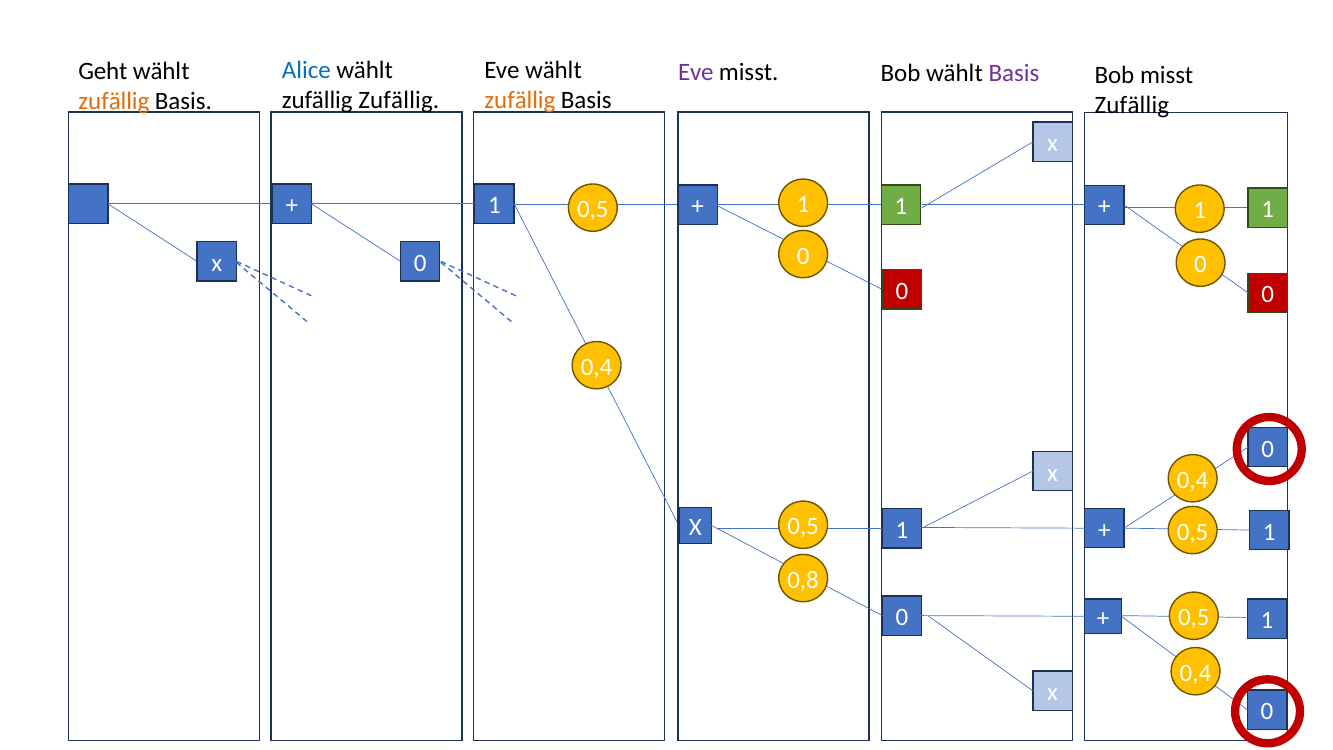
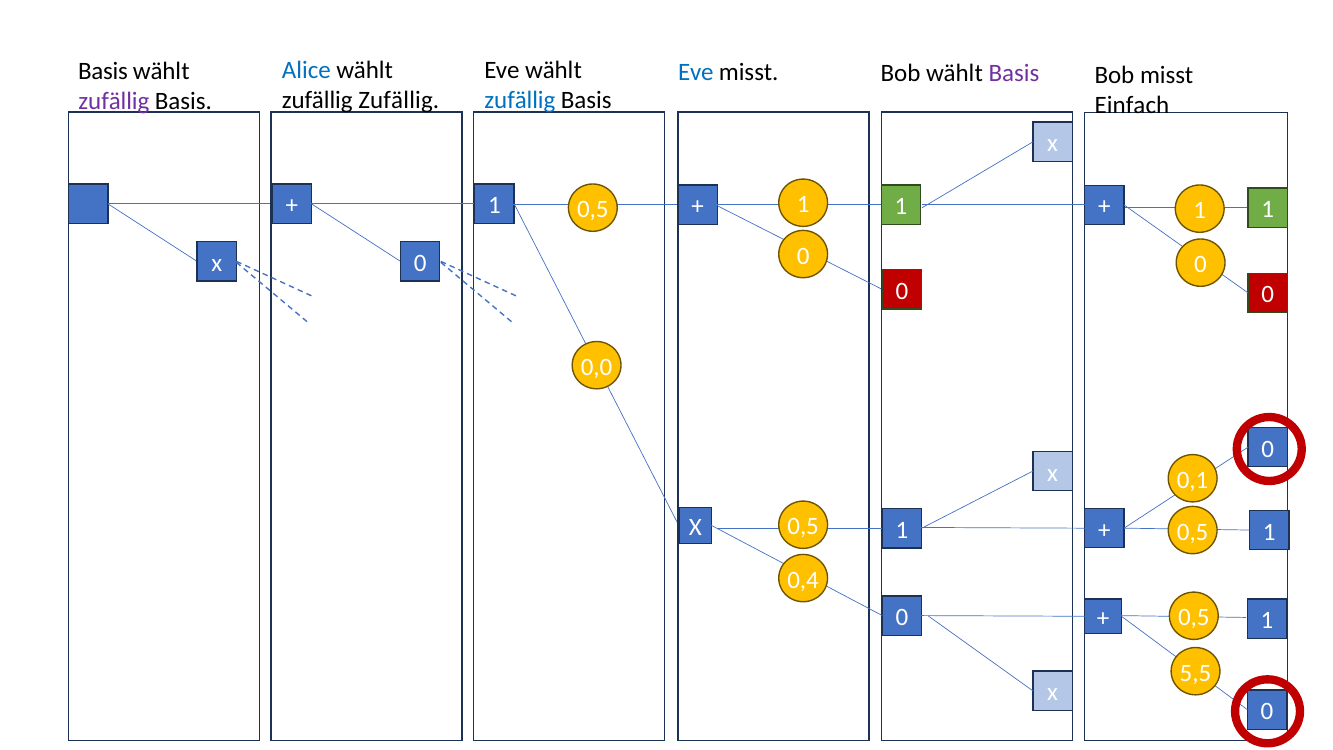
Geht: Geht -> Basis (103, 71)
Eve colour: purple -> blue (696, 72)
zufällig colour: orange -> blue (520, 100)
zufällig colour: orange -> purple (114, 101)
Zufällig: Zufällig -> Einfach (1132, 105)
0,4: 0,4 -> 0,0 (597, 367)
0,4: 0,4 -> 0,1 (1193, 480)
0,8: 0,8 -> 0,4 (803, 580)
0,4: 0,4 -> 5,5 (1195, 673)
